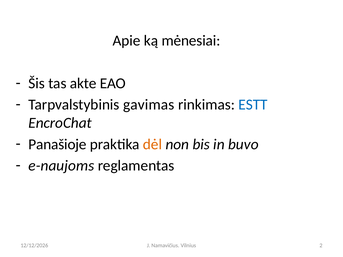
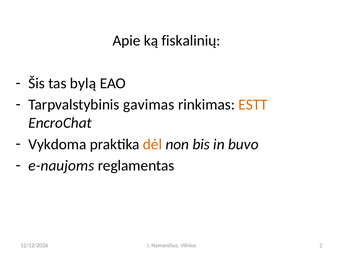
mėnesiai: mėnesiai -> fiskalinių (191, 41)
akte: akte -> bylą (83, 83)
ESTT colour: blue -> orange (253, 105)
Panašioje: Panašioje -> Vykdoma (57, 144)
